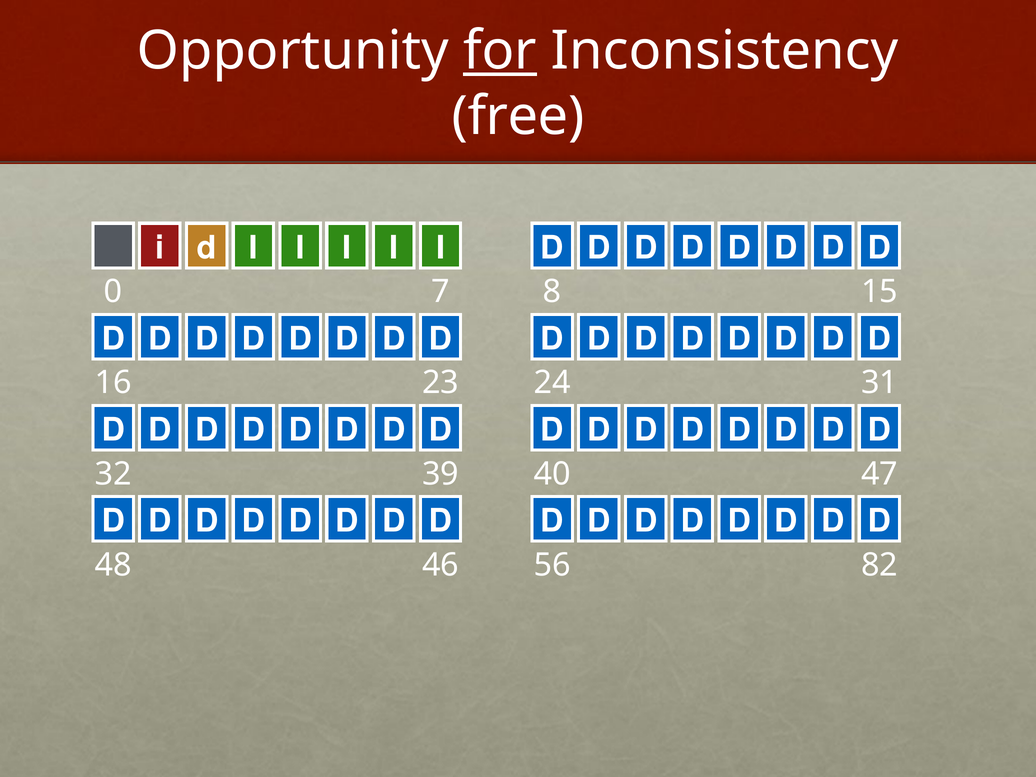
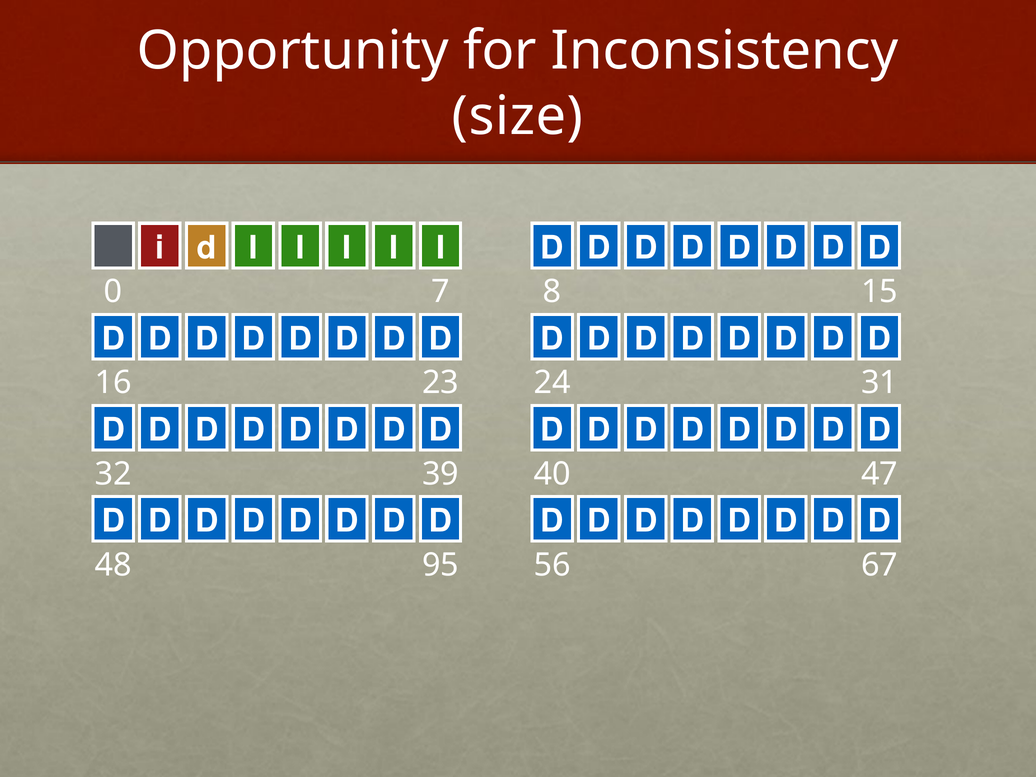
for underline: present -> none (500, 51)
free: free -> size (518, 116)
46: 46 -> 95 (441, 565)
82: 82 -> 67 (880, 565)
